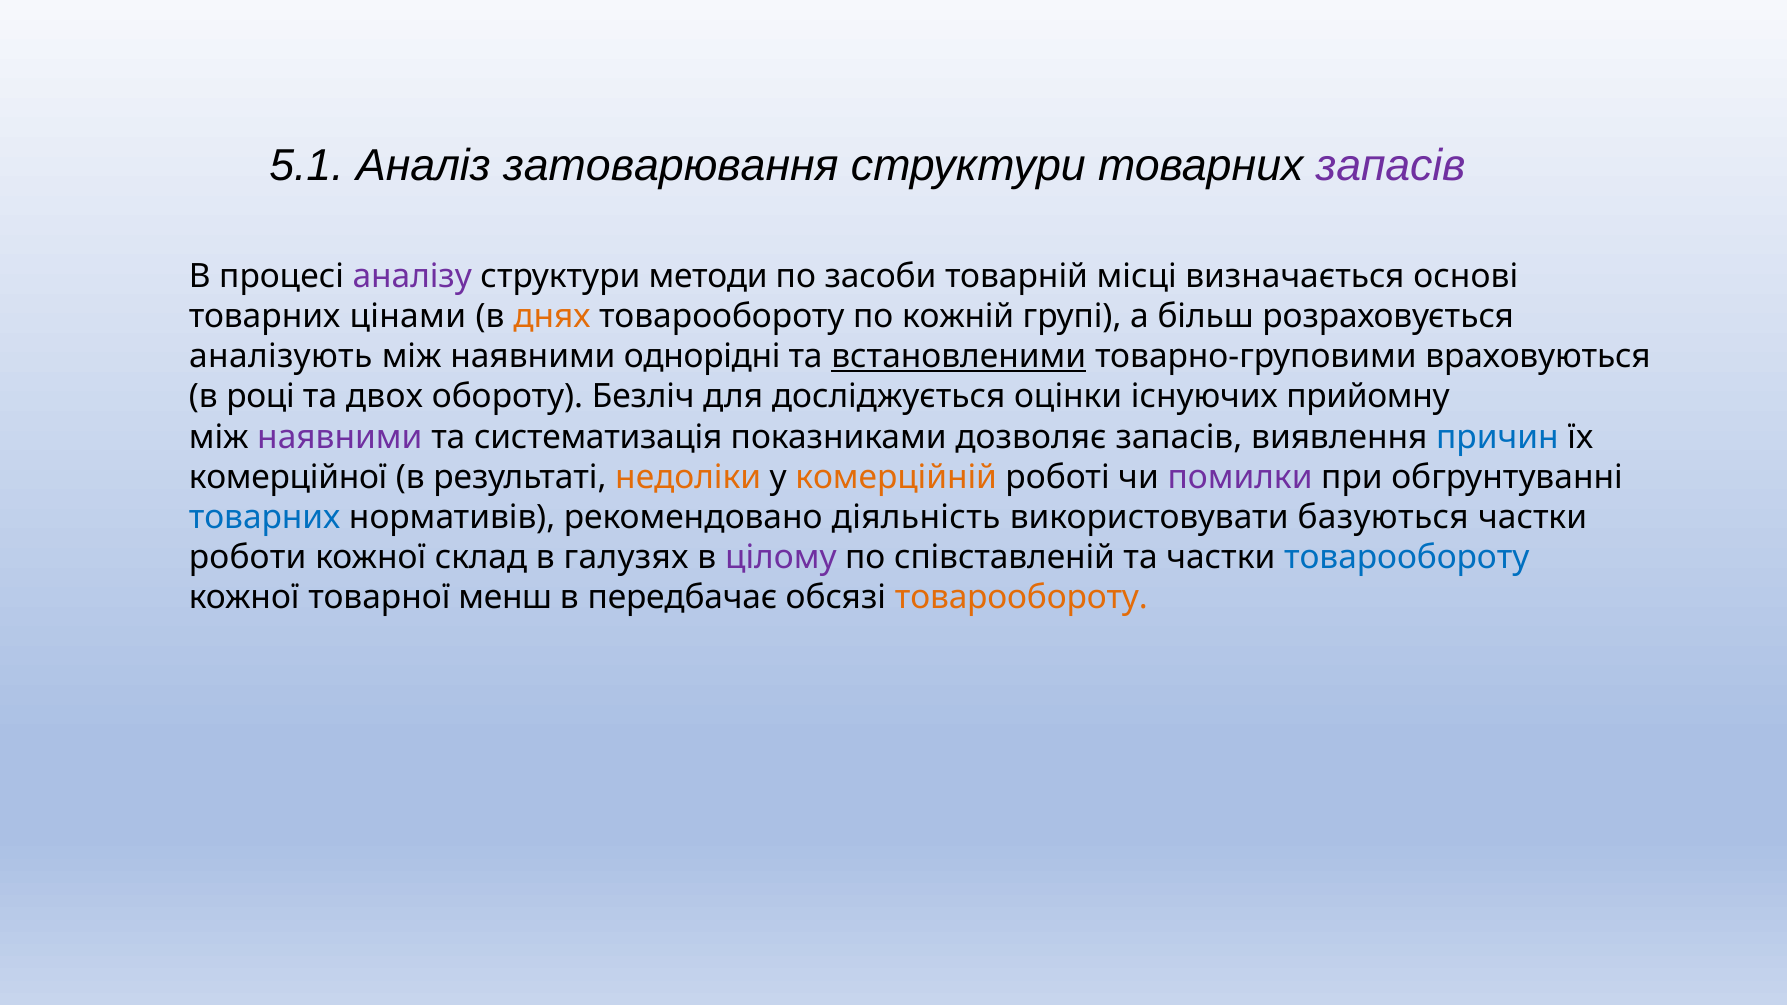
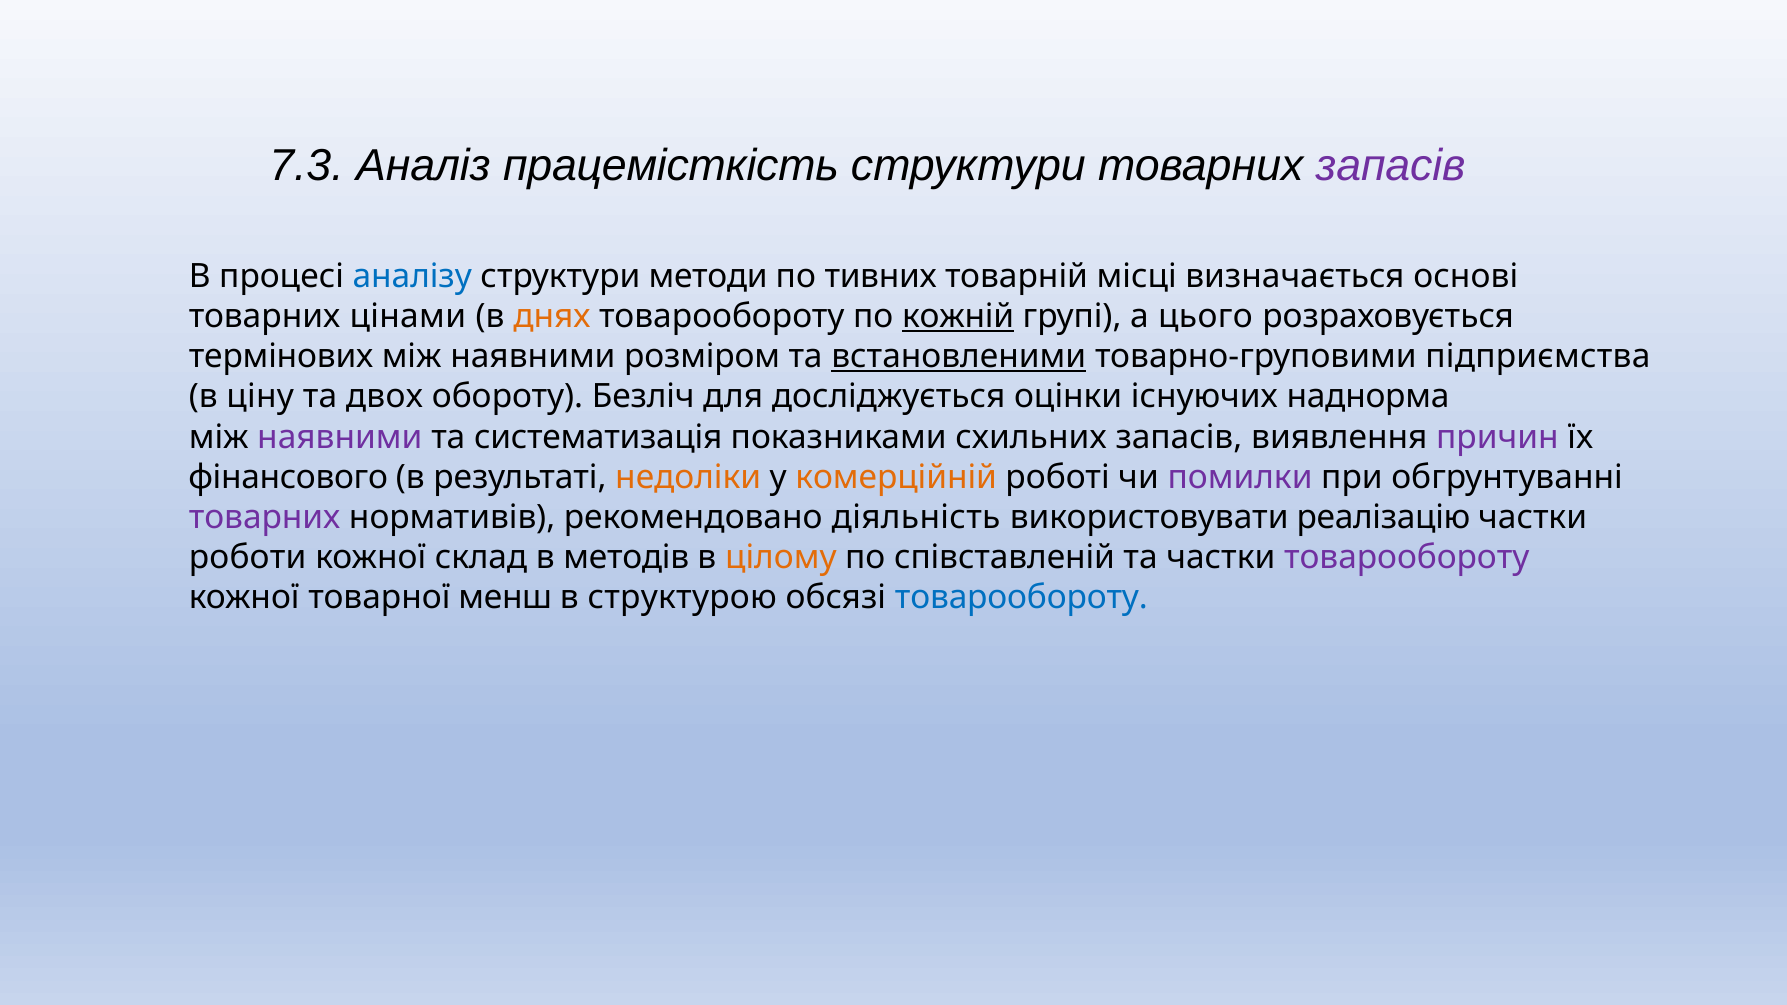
5.1: 5.1 -> 7.3 (306, 166)
затоварювання: затоварювання -> працемісткість (671, 166)
аналізу colour: purple -> blue (412, 276)
засоби: засоби -> тивних (881, 276)
кожній underline: none -> present (958, 316)
більш: більш -> цього (1205, 316)
аналізують: аналізують -> термінових (281, 357)
однорідні: однорідні -> розміром (702, 357)
враховуються: враховуються -> підприємства (1538, 357)
році: році -> ціну (260, 397)
прийомну: прийомну -> наднорма (1368, 397)
дозволяє: дозволяє -> схильних (1031, 437)
причин colour: blue -> purple (1497, 437)
комерційної: комерційної -> фінансового (288, 477)
товарних colour: blue -> purple (265, 517)
базуються: базуються -> реалізацію (1384, 517)
галузях: галузях -> методів (626, 558)
цілому colour: purple -> orange (781, 558)
товарообороту colour: blue -> purple (1407, 558)
передбачає: передбачає -> структурою (682, 598)
товарообороту colour: orange -> blue (1021, 598)
